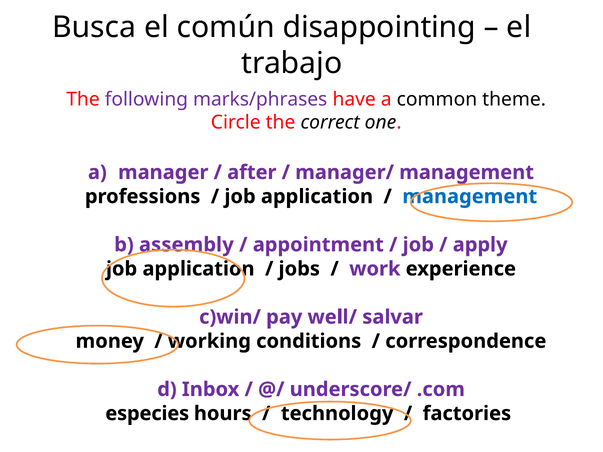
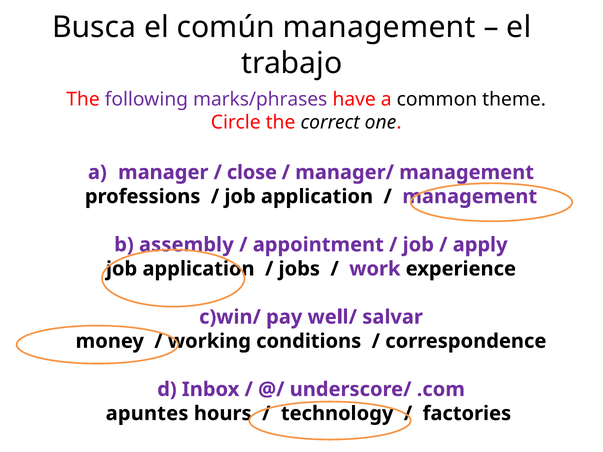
común disappointing: disappointing -> management (379, 27)
after: after -> close (252, 173)
management colour: blue -> purple (470, 197)
especies: especies -> apuntes (147, 414)
